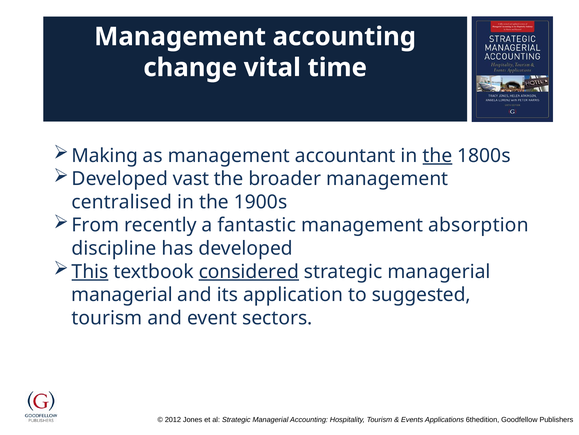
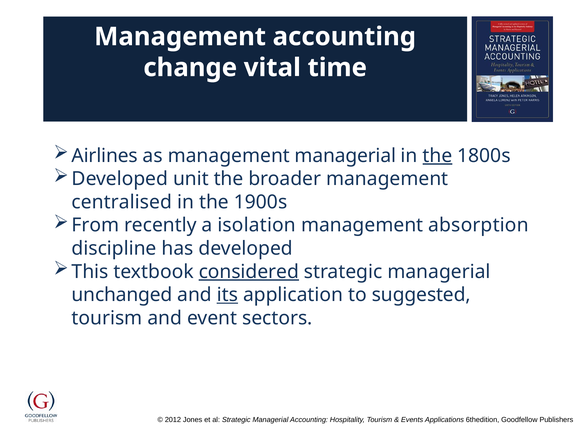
Making: Making -> Airlines (105, 155)
management accountant: accountant -> managerial (345, 155)
vast: vast -> unit (191, 179)
fantastic: fantastic -> isolation (257, 225)
This underline: present -> none (90, 271)
managerial: managerial -> unchanged (122, 294)
its underline: none -> present (227, 294)
